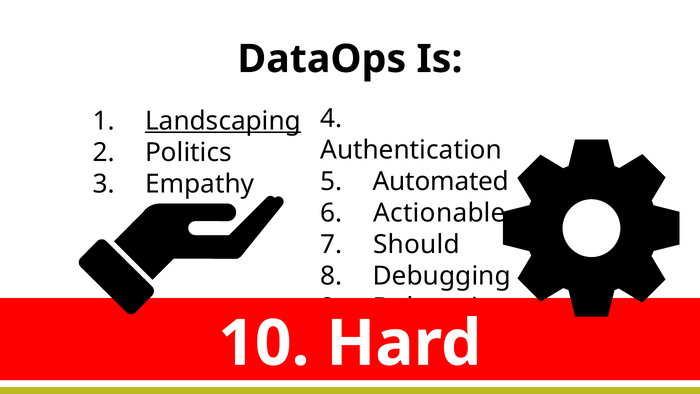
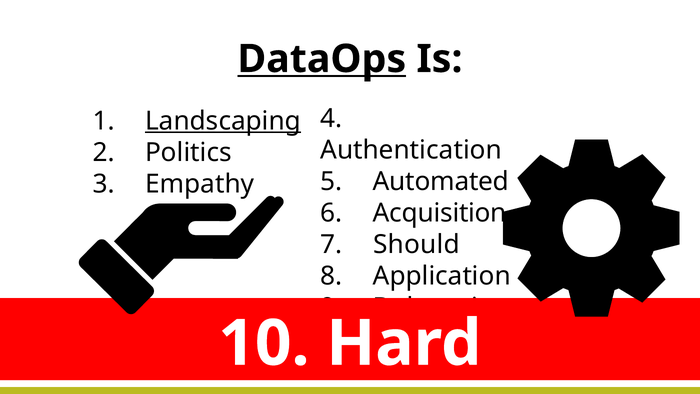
DataOps underline: none -> present (322, 59)
Actionable: Actionable -> Acquisition (440, 213)
8 Debugging: Debugging -> Application (442, 276)
